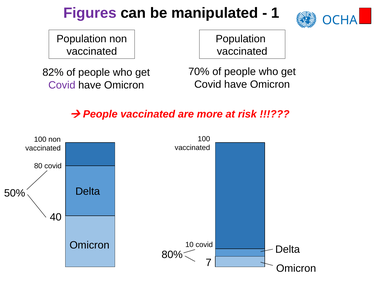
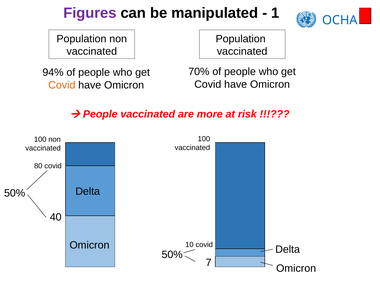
82%: 82% -> 94% (53, 72)
Covid colour: purple -> orange (62, 85)
80%: 80% -> 50% (172, 255)
